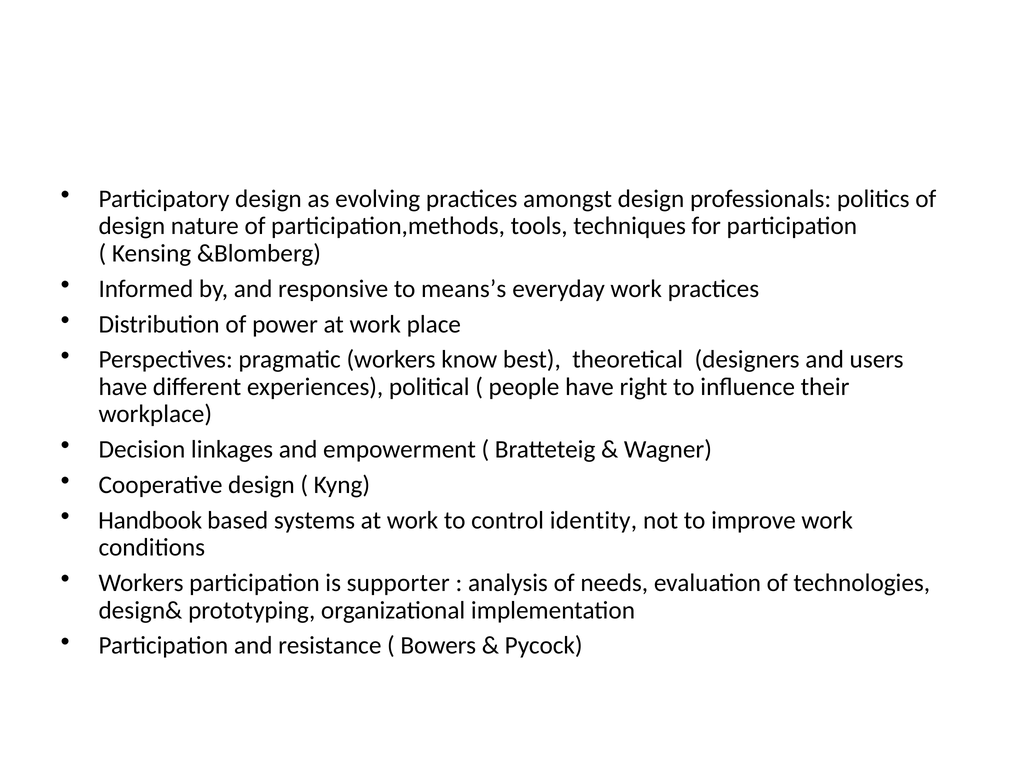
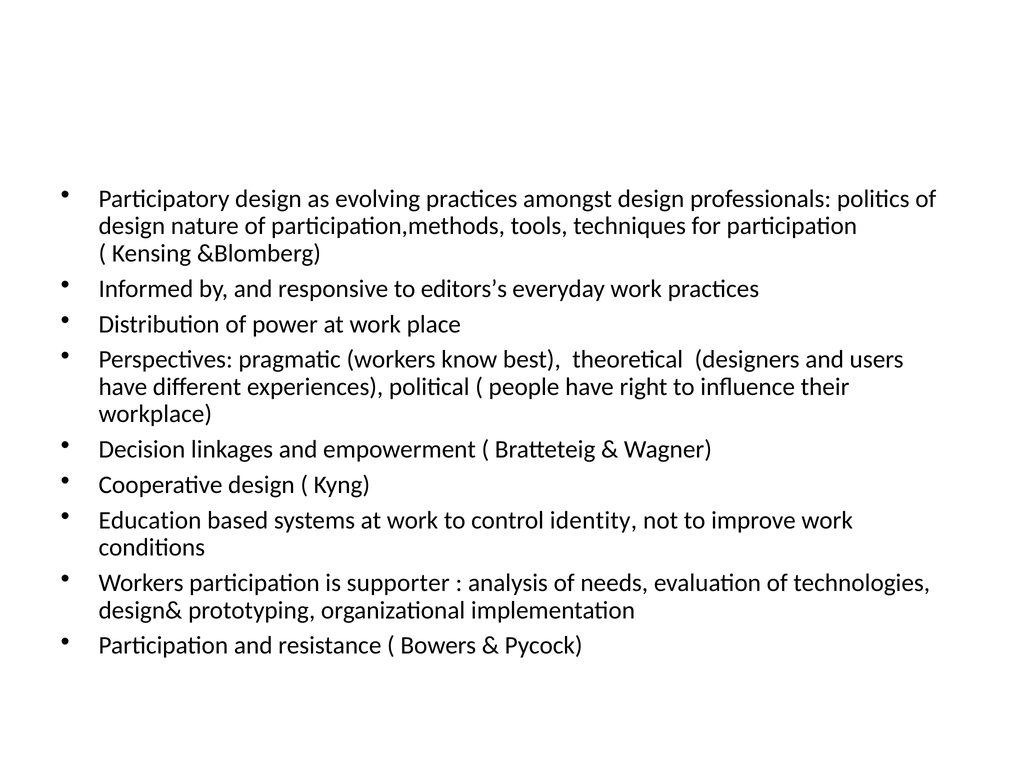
means’s: means’s -> editors’s (464, 289)
Handbook: Handbook -> Education (150, 520)
